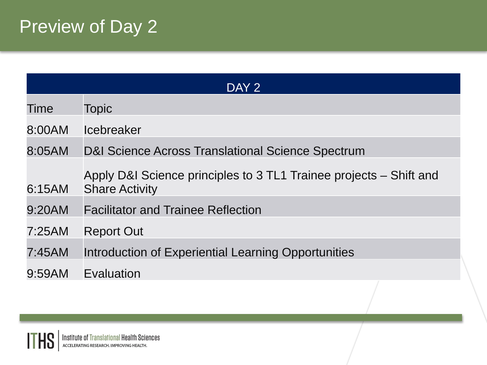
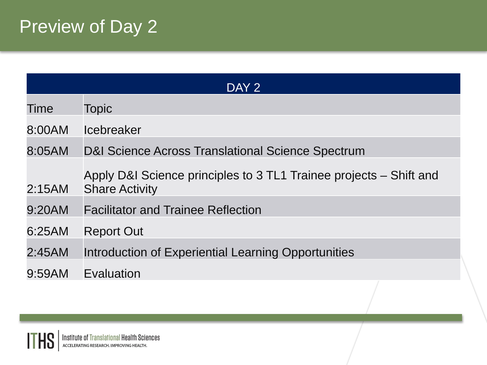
6:15AM: 6:15AM -> 2:15AM (48, 189)
7:25AM: 7:25AM -> 6:25AM (48, 232)
7:45AM: 7:45AM -> 2:45AM (48, 253)
